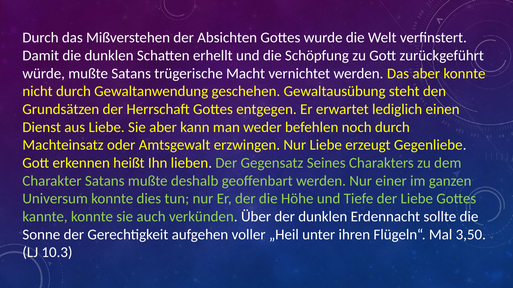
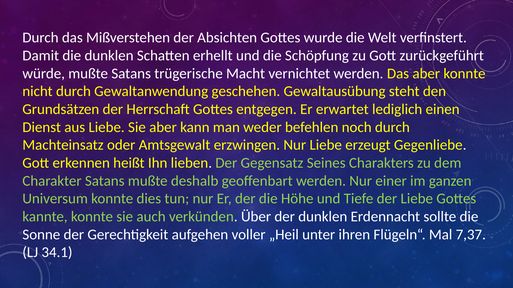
3,50: 3,50 -> 7,37 (471, 235)
10.3: 10.3 -> 34.1 (57, 253)
